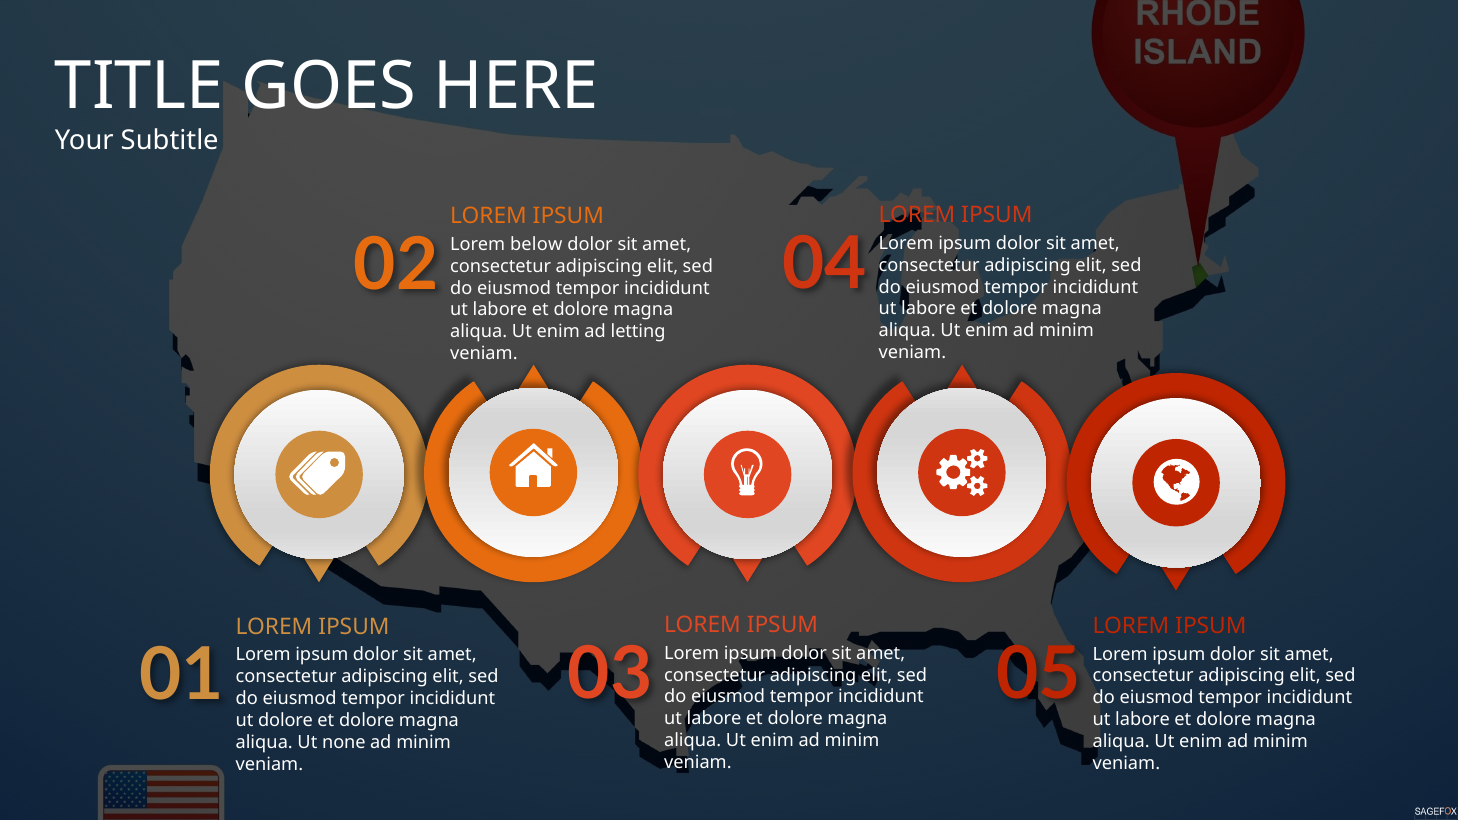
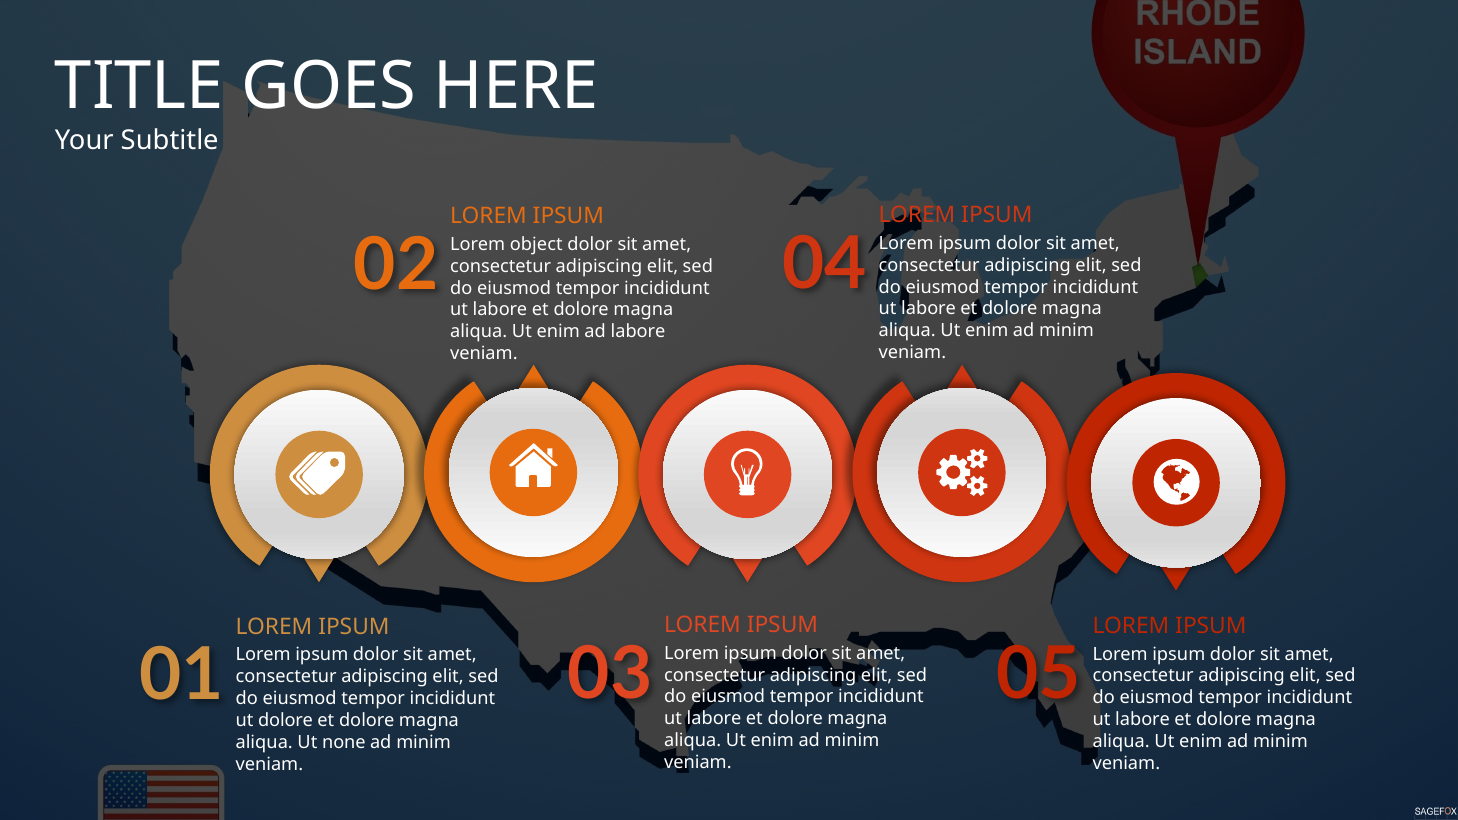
below: below -> object (536, 244)
ad letting: letting -> labore (638, 332)
